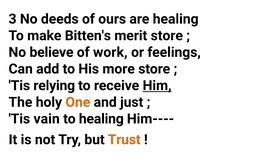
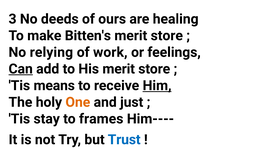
believe: believe -> relying (51, 52)
Can underline: none -> present (21, 69)
His more: more -> merit (119, 69)
relying: relying -> means (54, 85)
vain: vain -> stay (47, 119)
to healing: healing -> frames (101, 119)
Trust colour: orange -> blue (124, 139)
